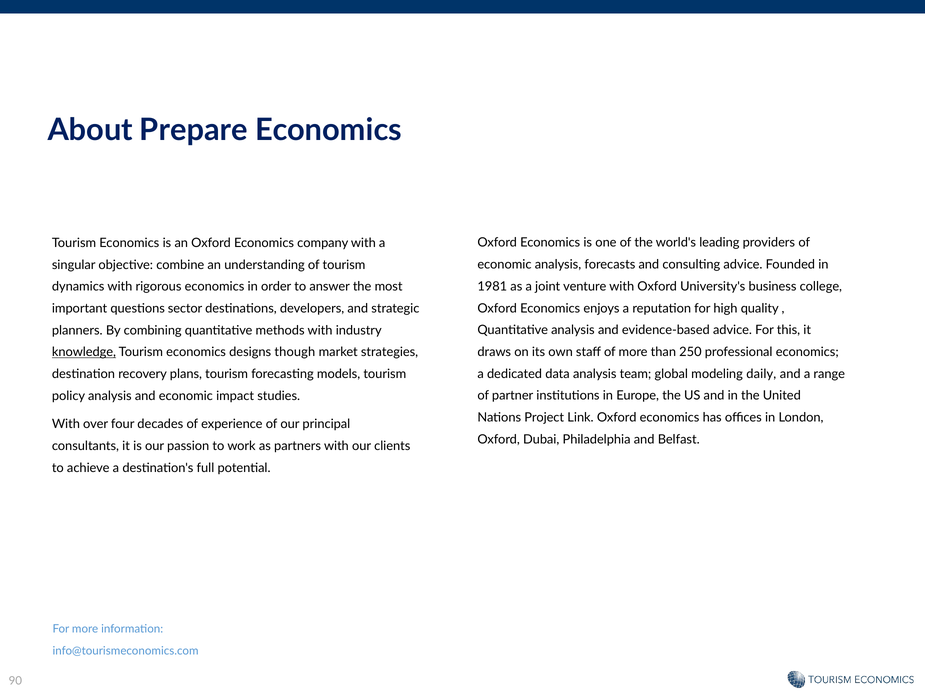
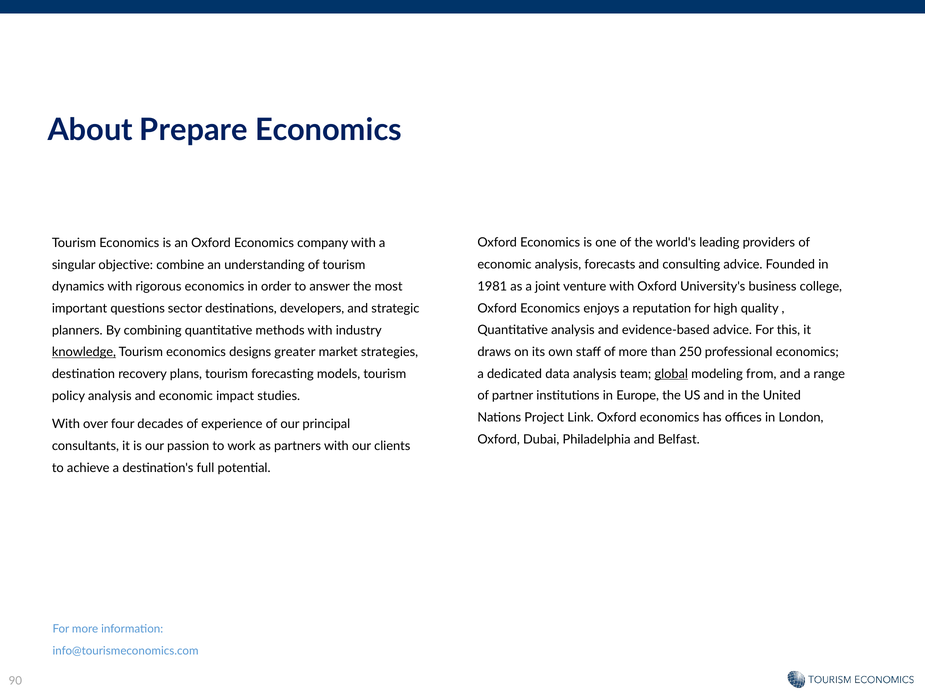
though: though -> greater (295, 352)
global underline: none -> present (671, 374)
daily: daily -> from (761, 374)
